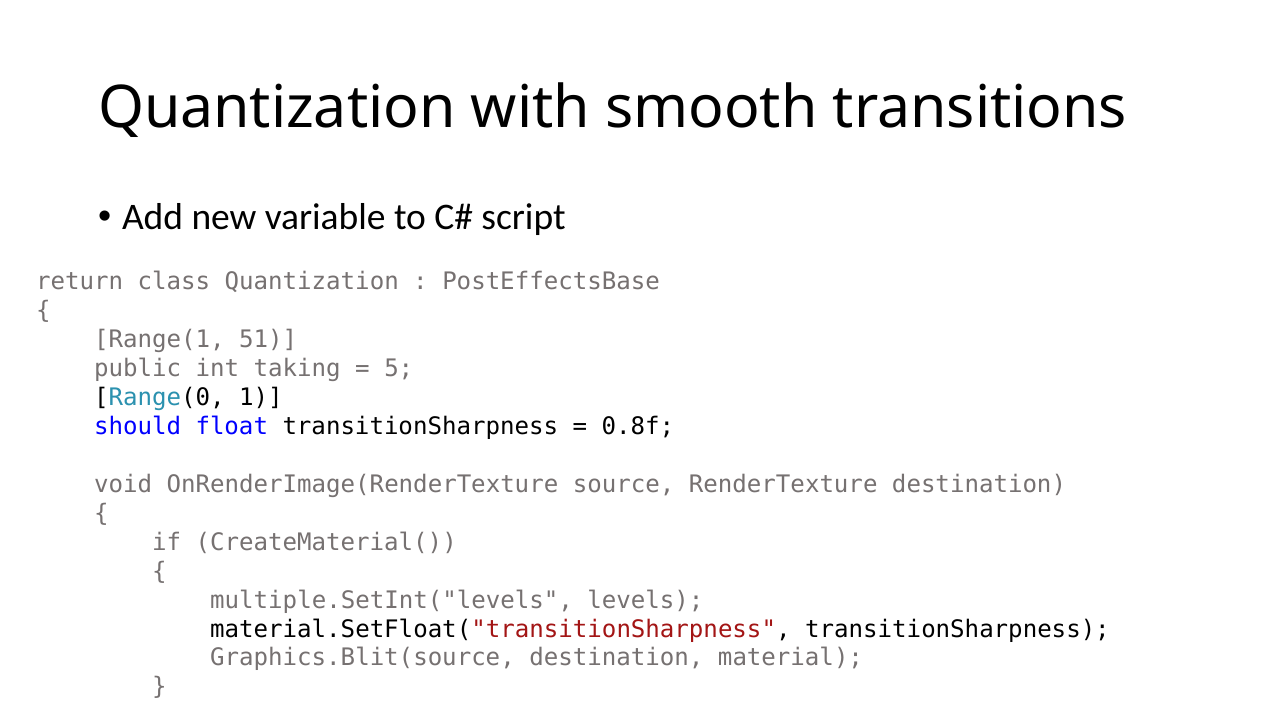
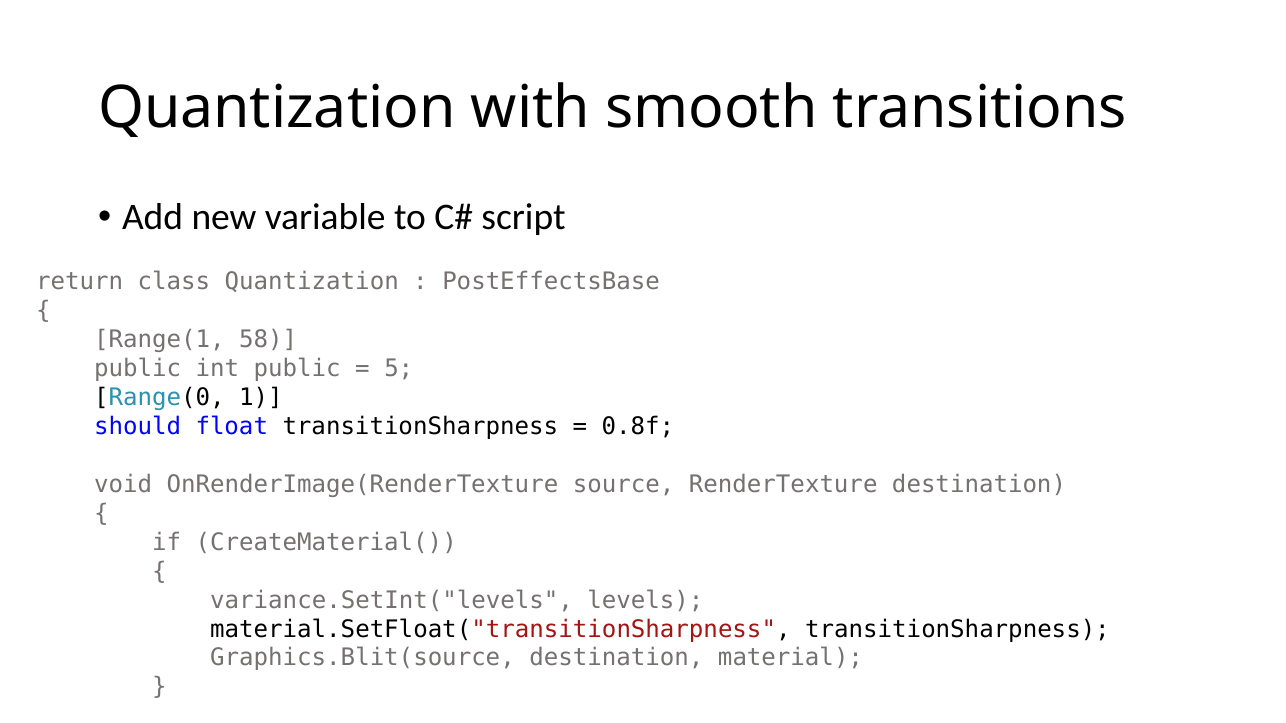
51: 51 -> 58 (268, 340)
int taking: taking -> public (297, 369)
multiple.SetInt("levels: multiple.SetInt("levels -> variance.SetInt("levels (392, 600)
